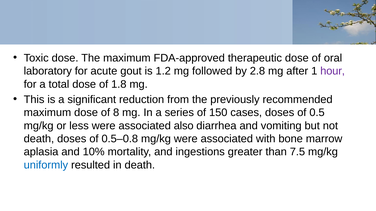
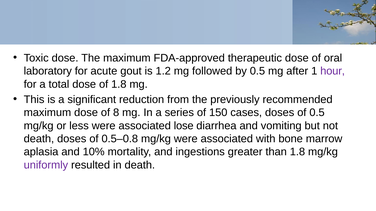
by 2.8: 2.8 -> 0.5 (257, 71)
also: also -> lose (184, 126)
than 7.5: 7.5 -> 1.8 (297, 152)
uniformly colour: blue -> purple (46, 165)
